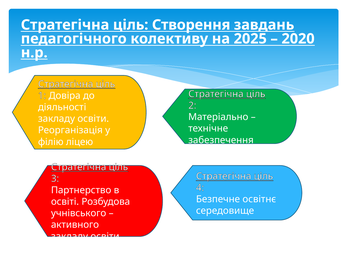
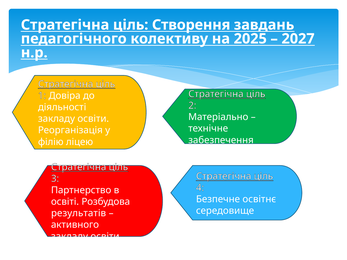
2020: 2020 -> 2027 (298, 39)
учнівського: учнівського -> результатів (79, 213)
